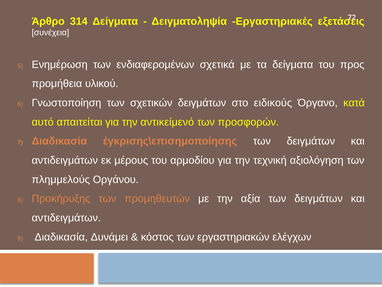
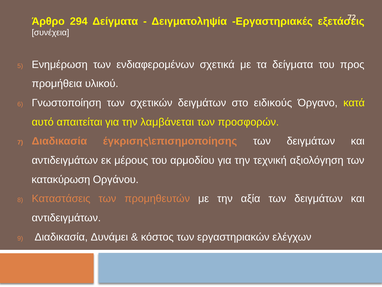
314: 314 -> 294 (79, 21)
αντικείμενό: αντικείμενό -> λαμβάνεται (167, 122)
πλημμελούς: πλημμελούς -> κατακύρωση (61, 179)
Προκήρυξης: Προκήρυξης -> Καταστάσεις (61, 198)
